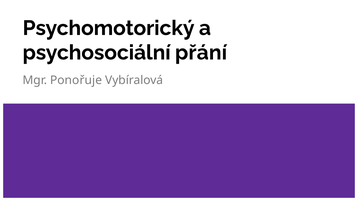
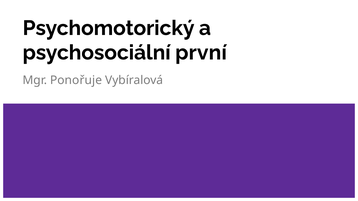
přání: přání -> první (201, 53)
